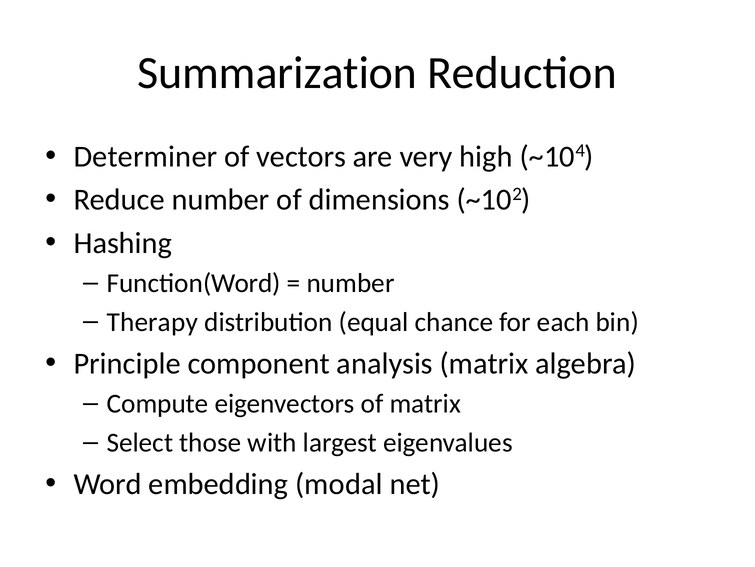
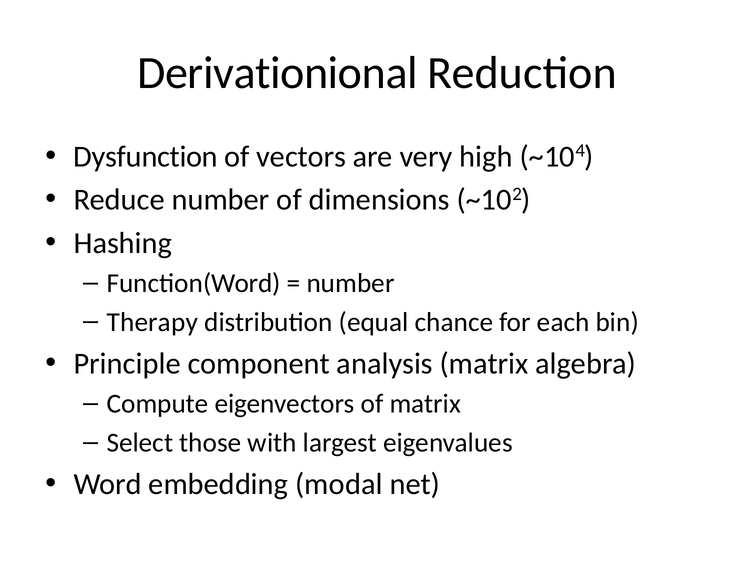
Summarization: Summarization -> Derivationional (277, 73)
Determiner: Determiner -> Dysfunction (146, 156)
